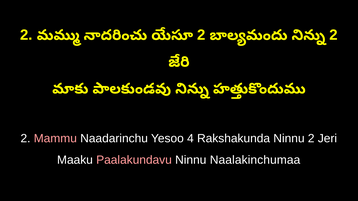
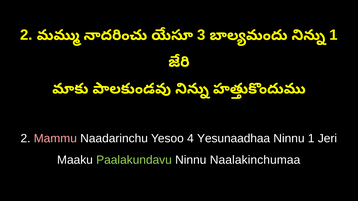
2: 2 -> 3 (201, 35)
2: 2 -> 1 (334, 35)
Rakshakunda: Rakshakunda -> Yesunaadhaa (234, 139)
Ninnu 2: 2 -> 1 (311, 139)
Paalakundavu colour: pink -> light green (134, 160)
